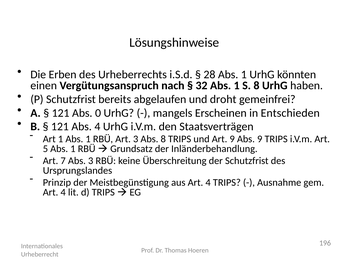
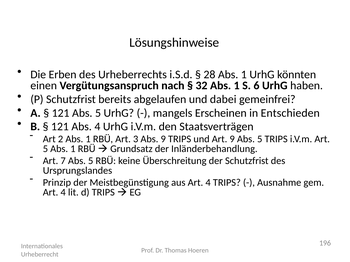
S 8: 8 -> 6 (256, 86)
droht: droht -> dabei (223, 99)
121 Abs 0: 0 -> 5 (98, 113)
Art 1: 1 -> 2 (61, 139)
Abs 8: 8 -> 9 (163, 139)
9 Abs 9: 9 -> 5 (260, 139)
7 Abs 3: 3 -> 5 (91, 161)
